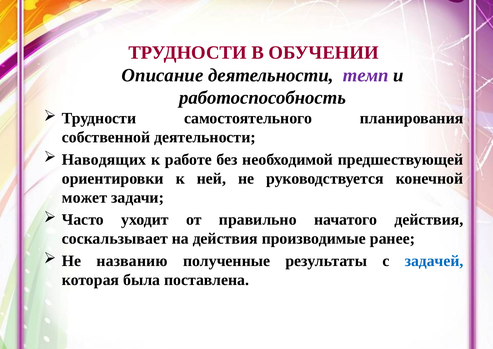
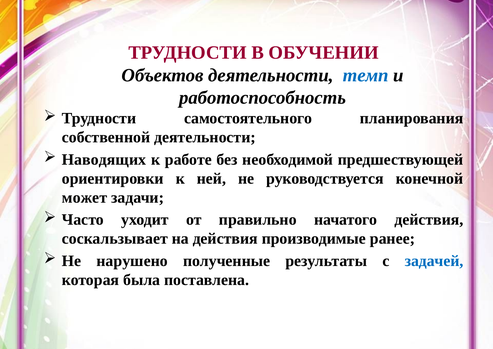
Описание: Описание -> Объектов (163, 75)
темп colour: purple -> blue (366, 75)
названию: названию -> нарушено (132, 261)
